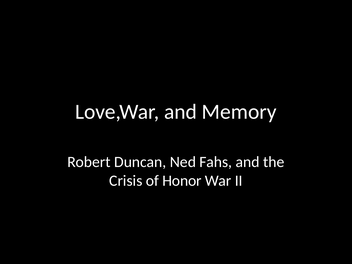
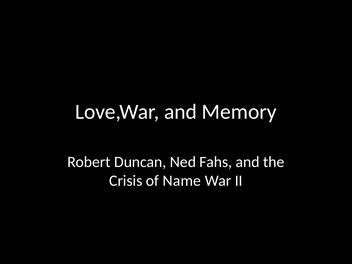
Honor: Honor -> Name (182, 181)
